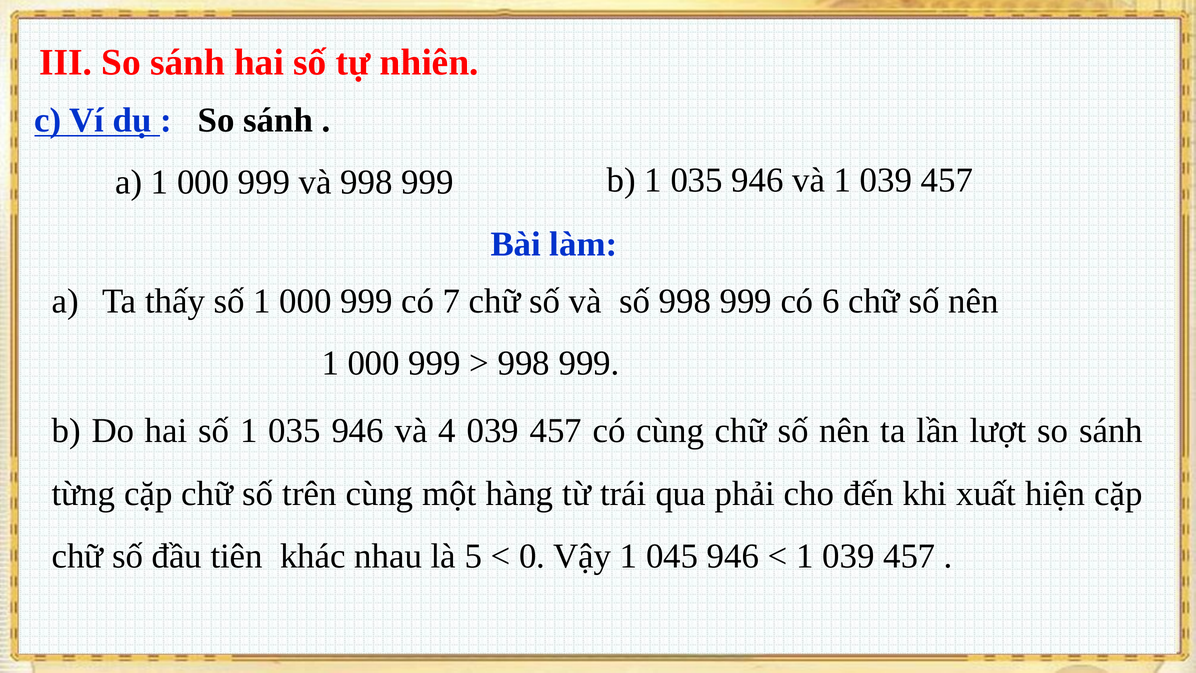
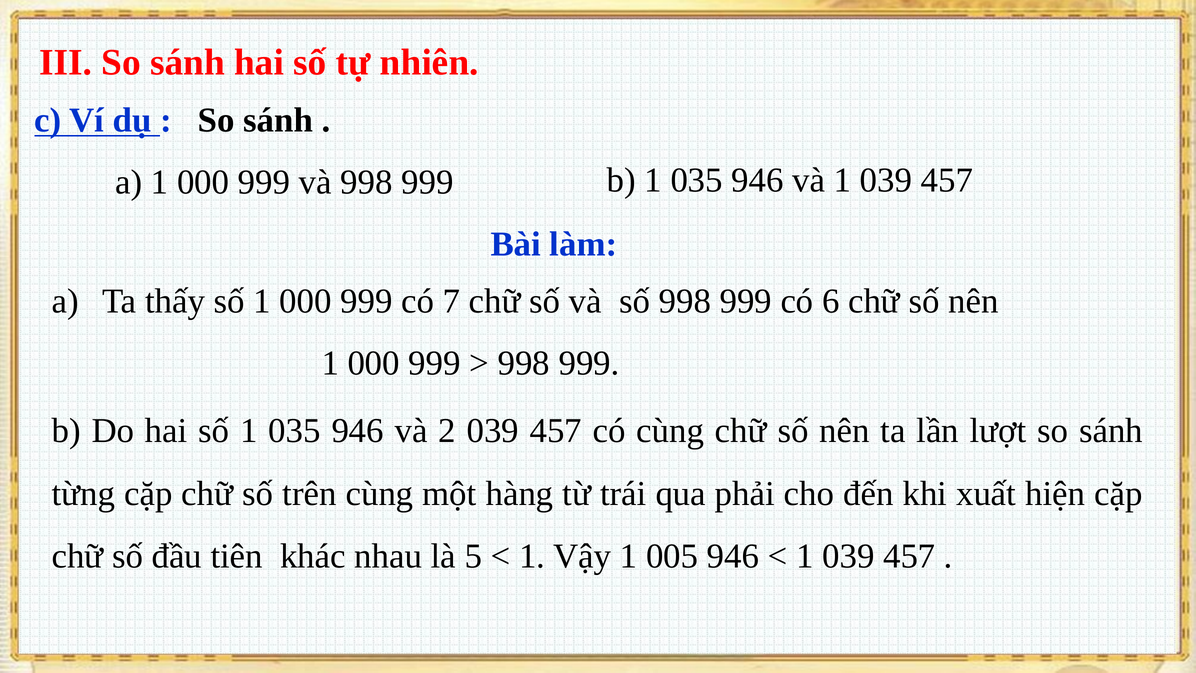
4: 4 -> 2 (447, 431)
0: 0 -> 1 (532, 556)
045: 045 -> 005 (672, 556)
